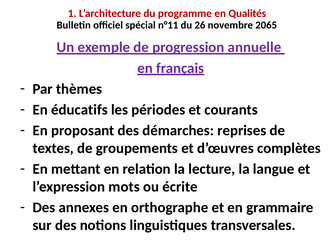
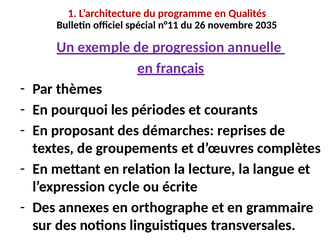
2065: 2065 -> 2035 (266, 25)
éducatifs: éducatifs -> pourquoi (79, 110)
mots: mots -> cycle (124, 187)
